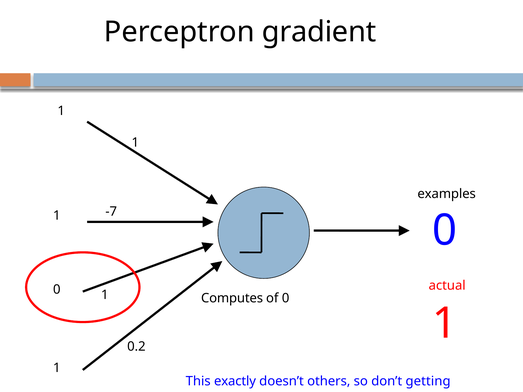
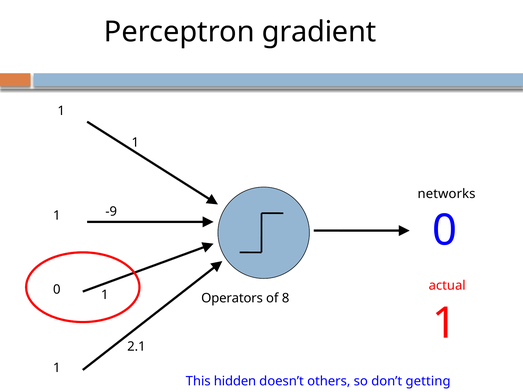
examples: examples -> networks (447, 194)
-7: -7 -> -9 (111, 212)
Computes: Computes -> Operators (232, 298)
of 0: 0 -> 8 (286, 298)
0.2: 0.2 -> 2.1 (136, 347)
exactly: exactly -> hidden (235, 382)
